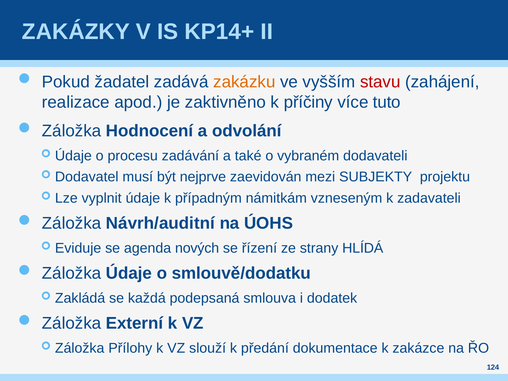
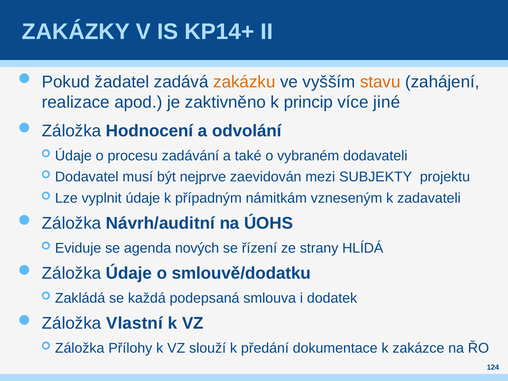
stavu colour: red -> orange (380, 82)
příčiny: příčiny -> princip (308, 102)
tuto: tuto -> jiné (387, 102)
Externí: Externí -> Vlastní (134, 323)
